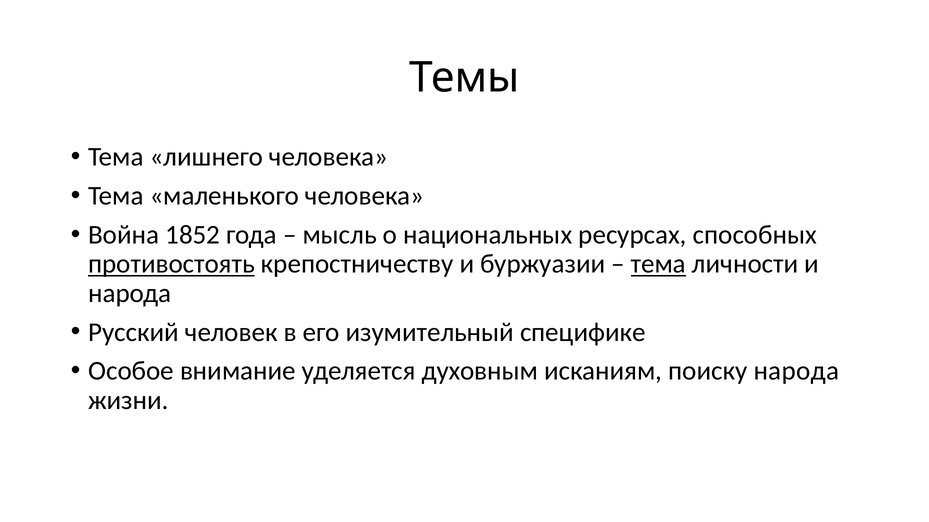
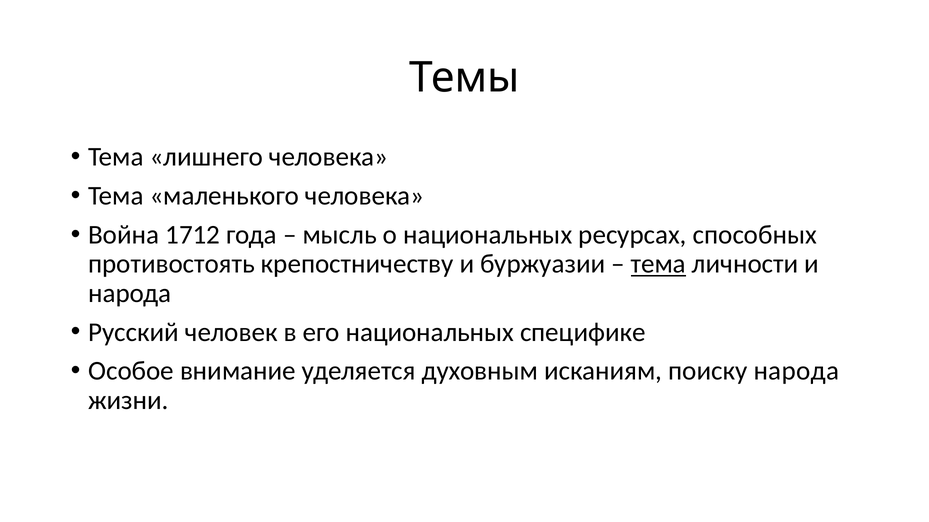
1852: 1852 -> 1712 (193, 235)
противостоять underline: present -> none (172, 264)
его изумительный: изумительный -> национальных (430, 332)
